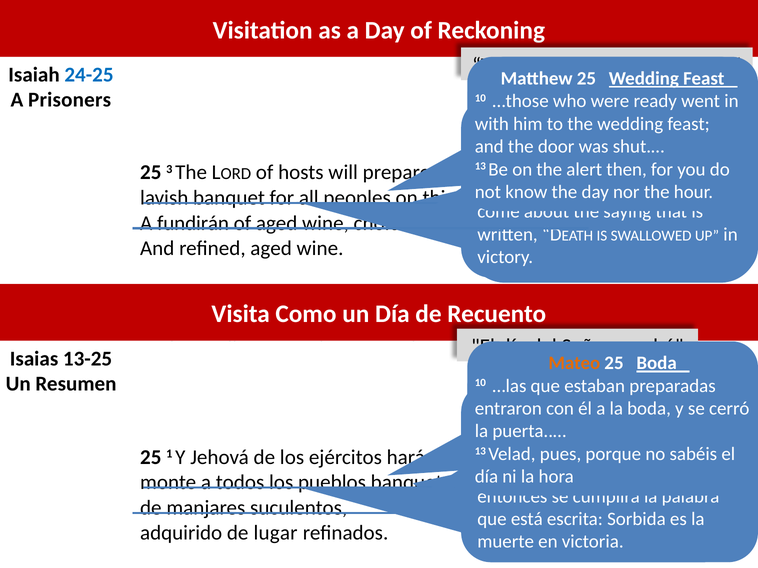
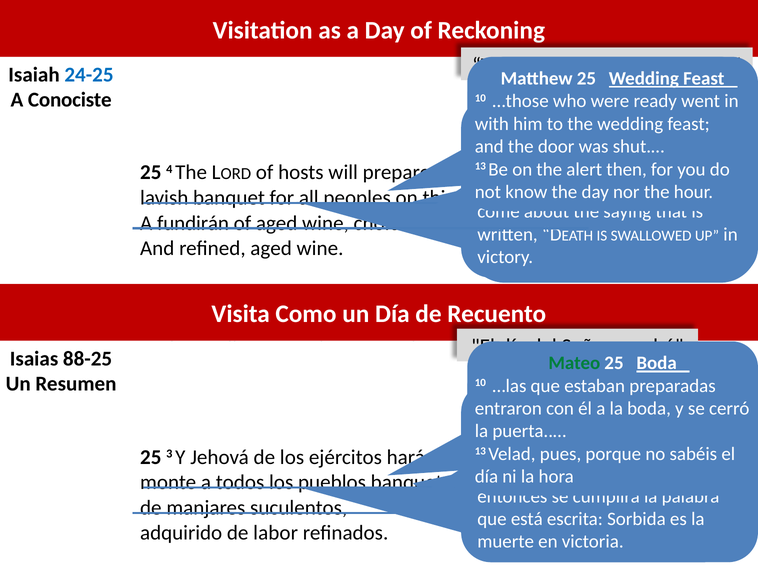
Prisoners: Prisoners -> Conociste (70, 100)
25 3: 3 -> 4 (169, 169)
13-25: 13-25 -> 88-25 (88, 359)
Mateo colour: orange -> green (574, 363)
25 1: 1 -> 3 (169, 454)
lugar: lugar -> labor (276, 533)
